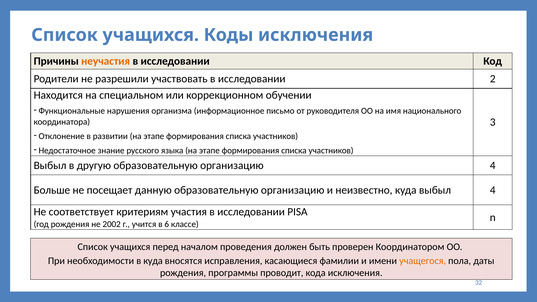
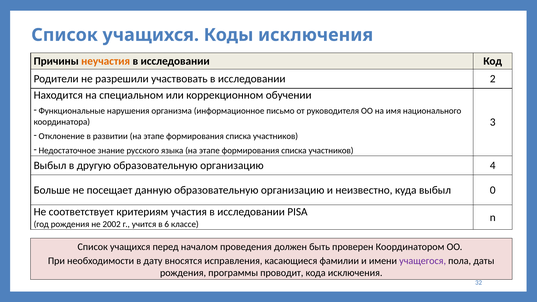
выбыл 4: 4 -> 0 (493, 190)
в куда: куда -> дату (153, 261)
учащегося colour: orange -> purple (423, 261)
